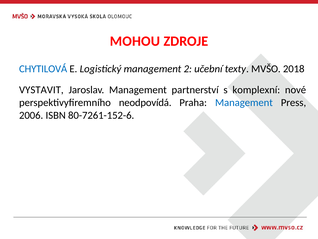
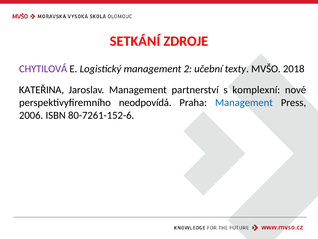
MOHOU: MOHOU -> SETKÁNÍ (135, 41)
CHYTILOVÁ colour: blue -> purple (43, 69)
VYSTAVIT: VYSTAVIT -> KATEŘINA (41, 90)
